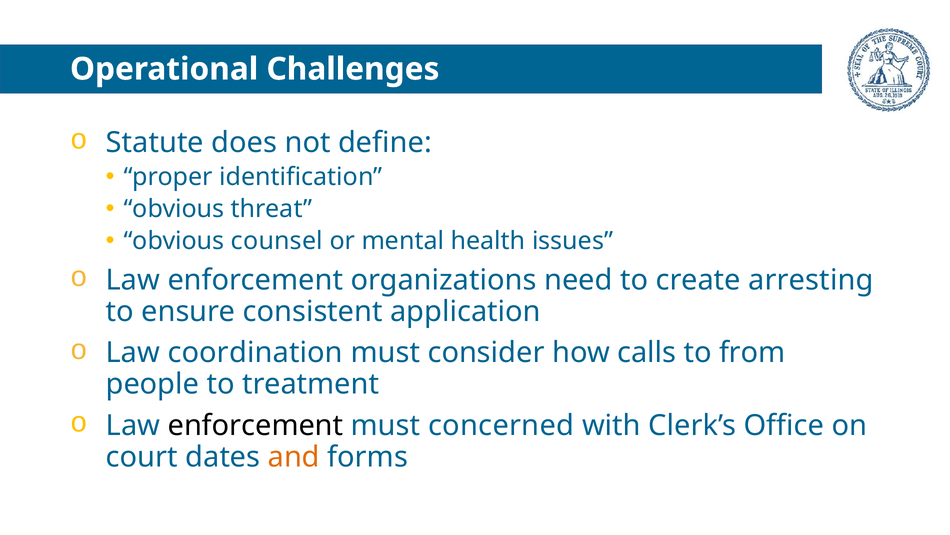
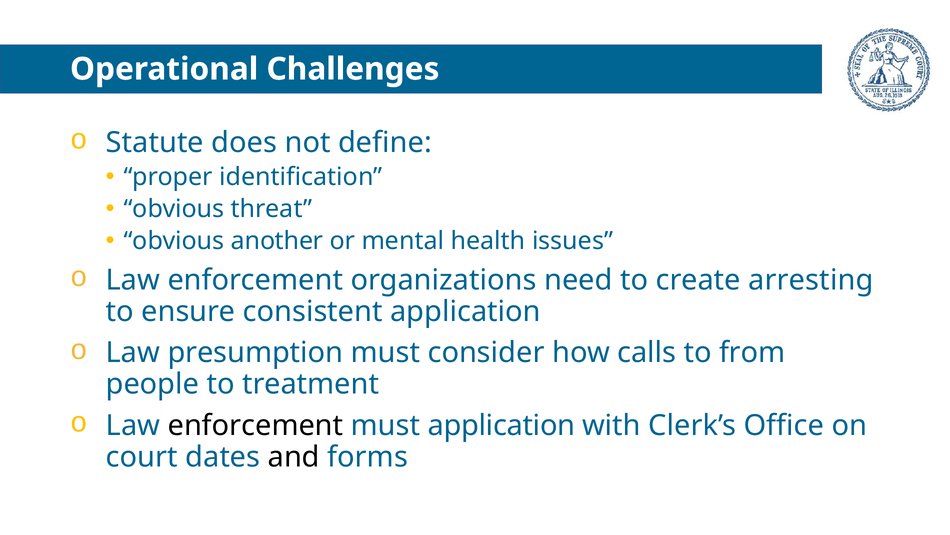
counsel: counsel -> another (277, 241)
coordination: coordination -> presumption (255, 352)
must concerned: concerned -> application (501, 425)
and colour: orange -> black (294, 456)
